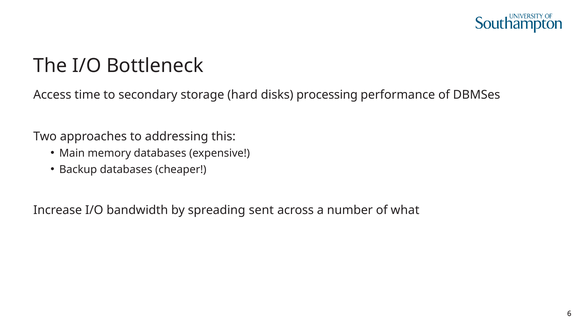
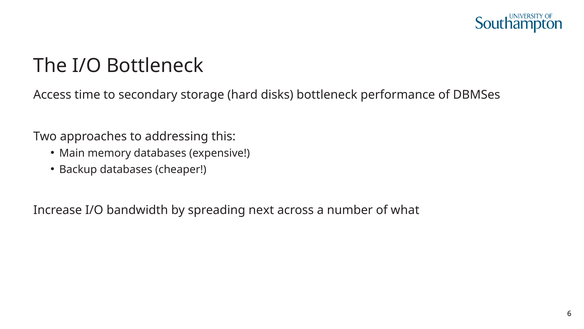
disks processing: processing -> bottleneck (327, 95)
sent: sent -> next (261, 210)
